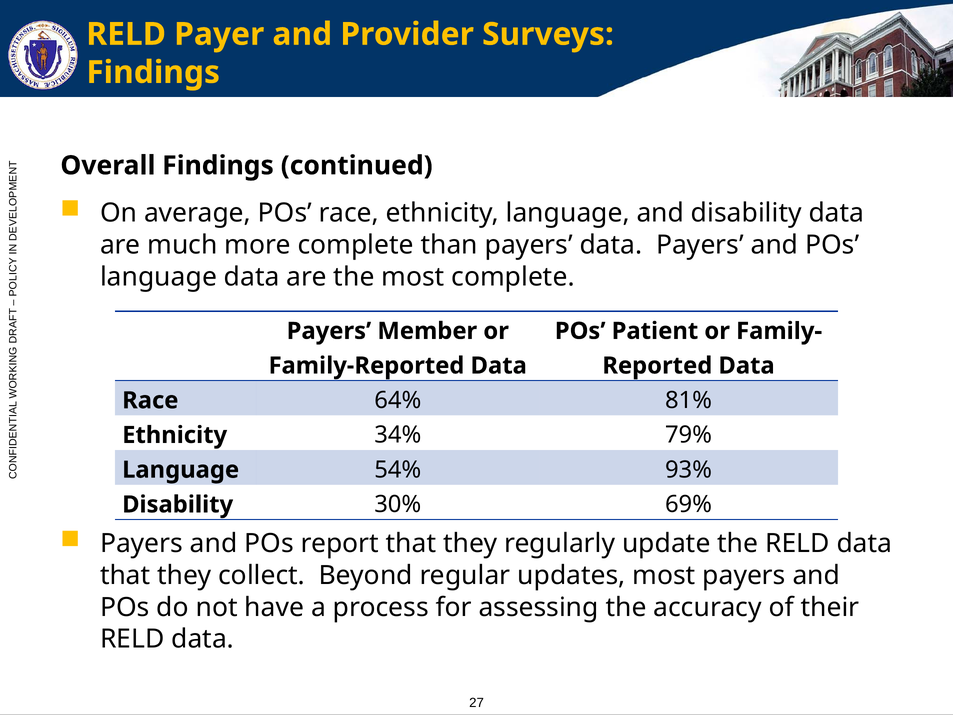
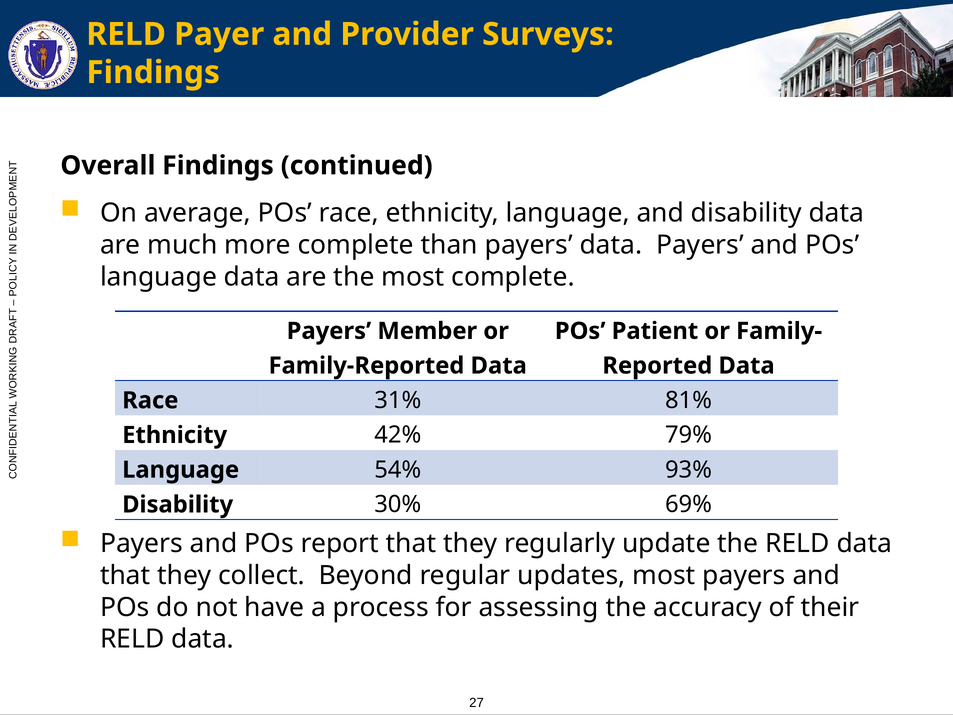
64%: 64% -> 31% (398, 400)
34%: 34% -> 42% (398, 435)
